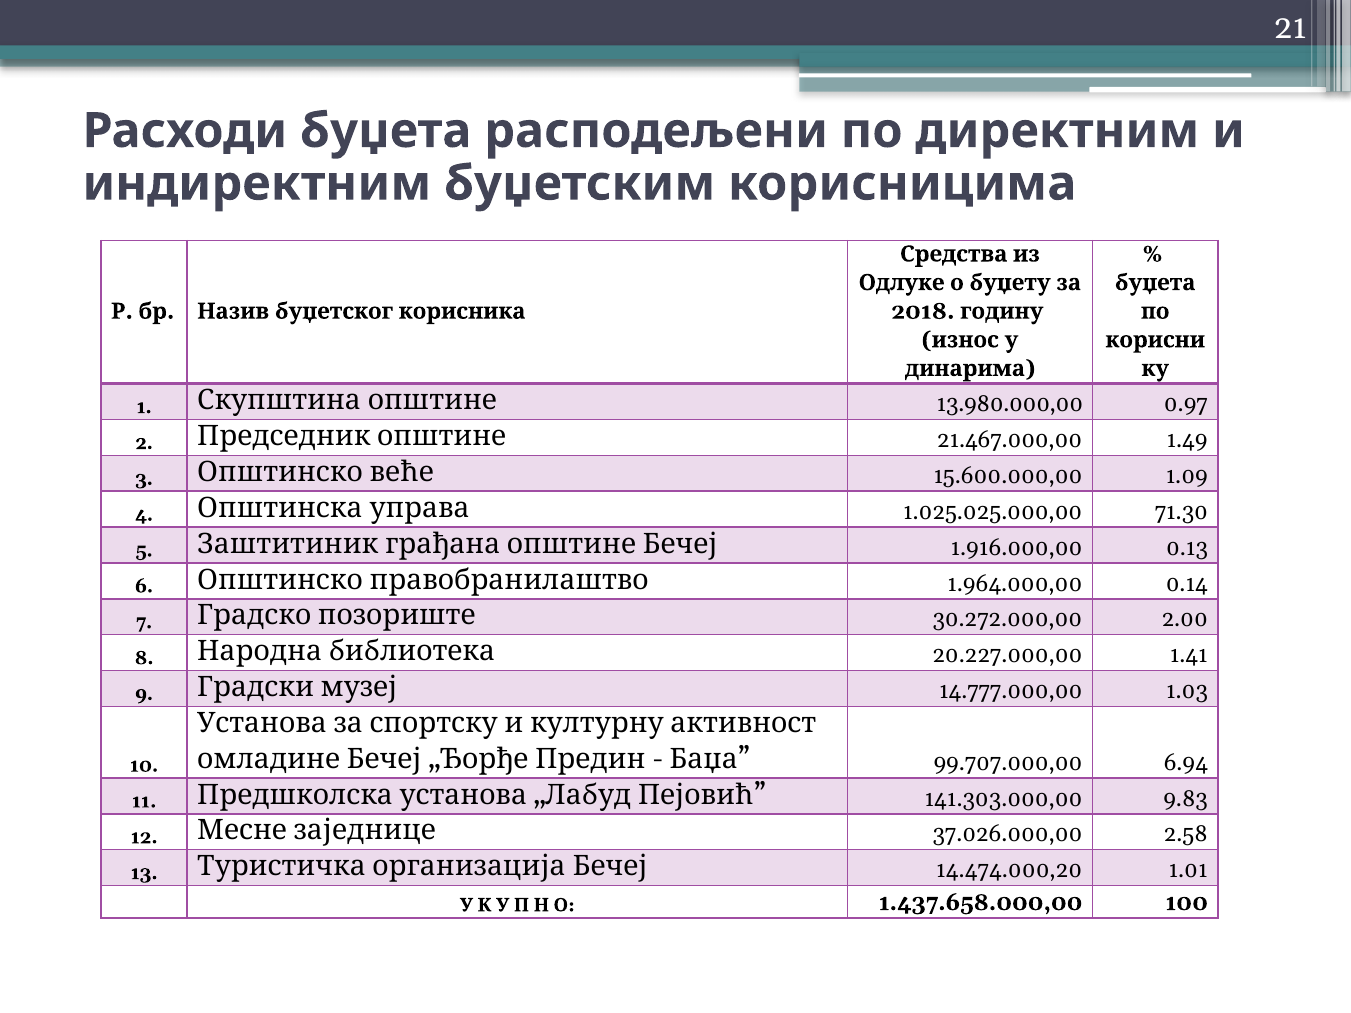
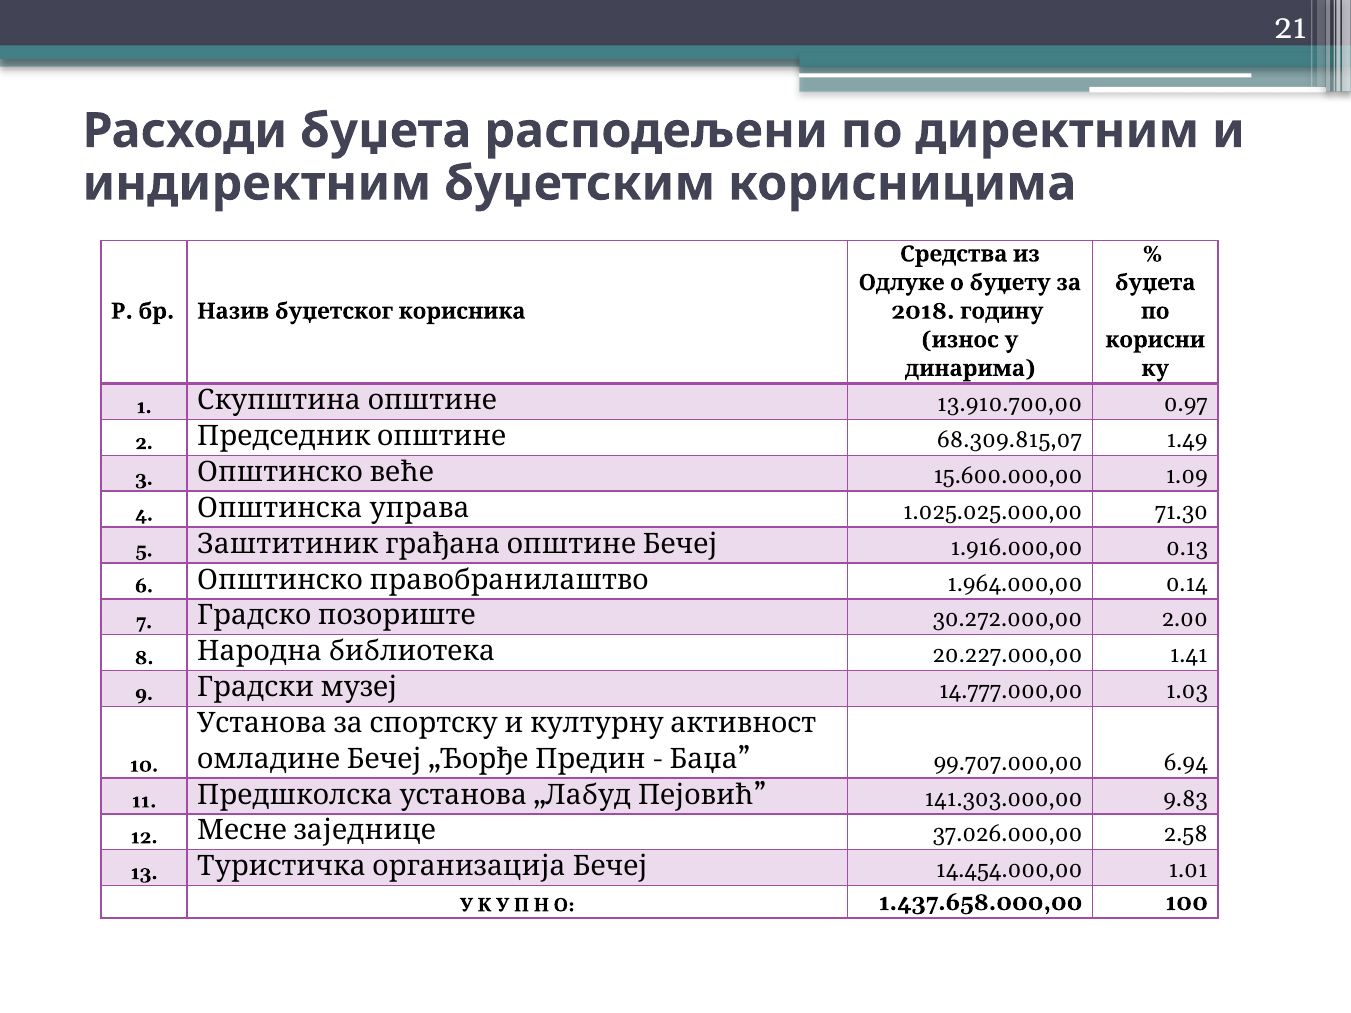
13.980.000,00: 13.980.000,00 -> 13.910.700,00 (1010, 405)
21.467.000,00: 21.467.000,00 -> 68.309.815,07 (1010, 440)
14.474.000,20: 14.474.000,20 -> 14.454.000,00 (1009, 871)
